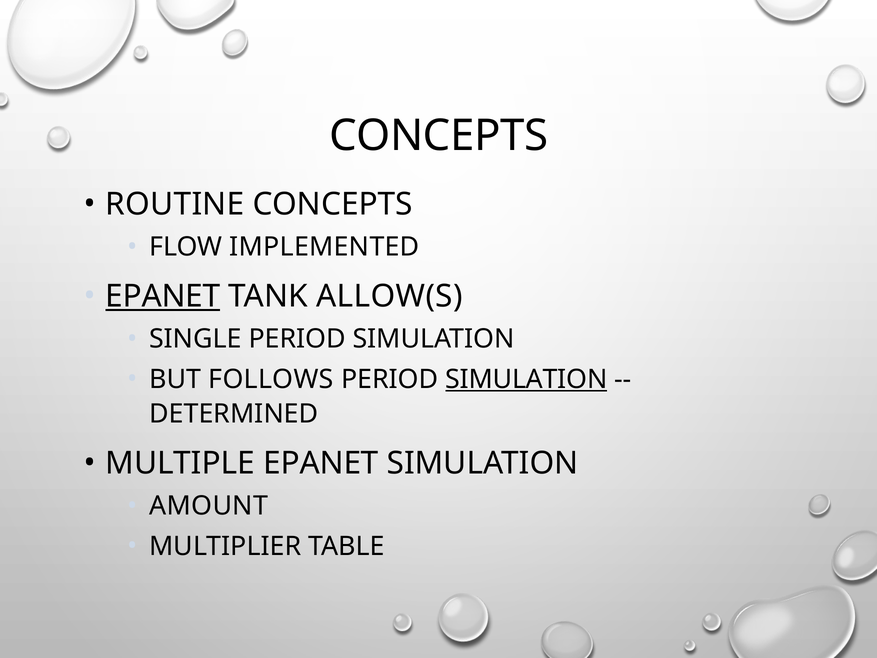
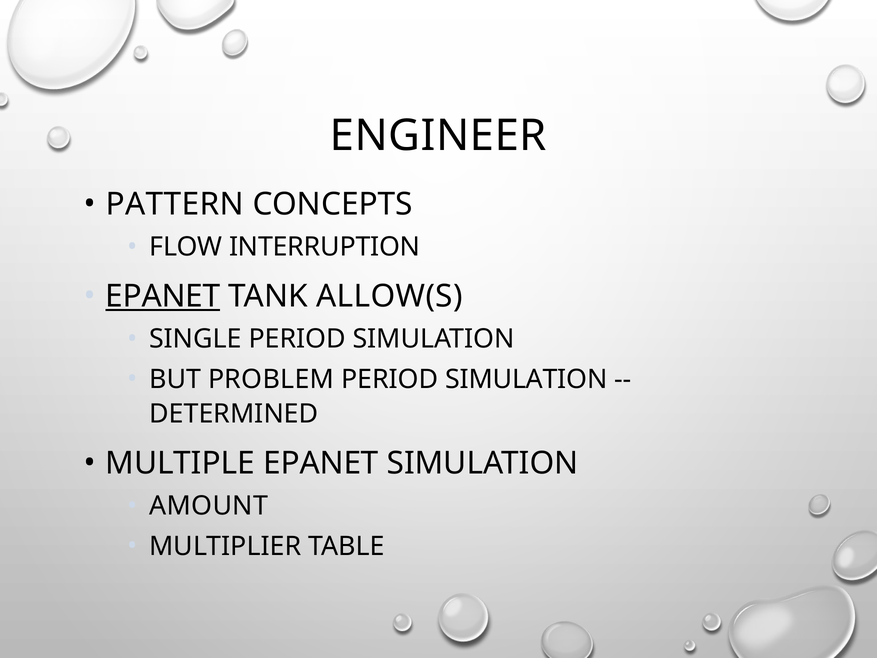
CONCEPTS: CONCEPTS -> ENGINEER (438, 136)
ROUTINE: ROUTINE -> PATTERN (175, 204)
IMPLEMENTED: IMPLEMENTED -> INTERRUPTION (325, 247)
FOLLOWS: FOLLOWS -> PROBLEM (271, 379)
SIMULATION underline: present -> none (526, 379)
